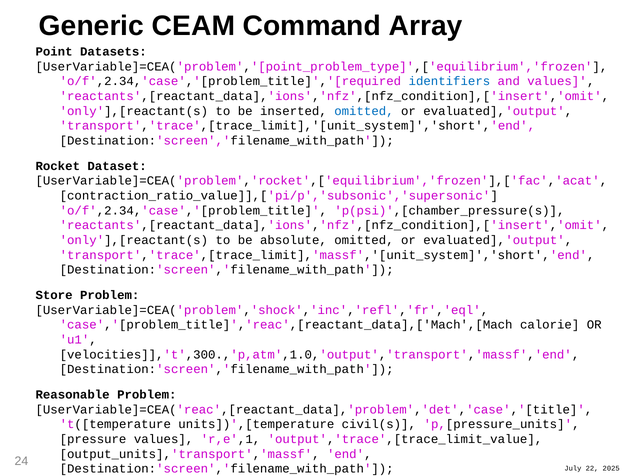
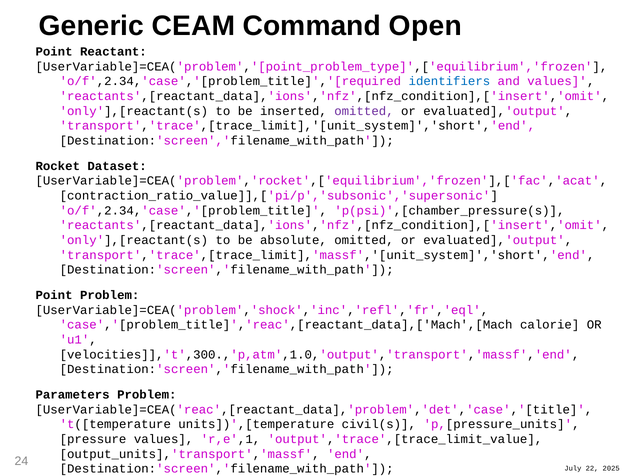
Array: Array -> Open (425, 26)
Datasets: Datasets -> Reactant (113, 52)
omitted colour: blue -> purple (364, 111)
Store: Store -> Point (54, 295)
Reasonable: Reasonable -> Parameters (73, 395)
